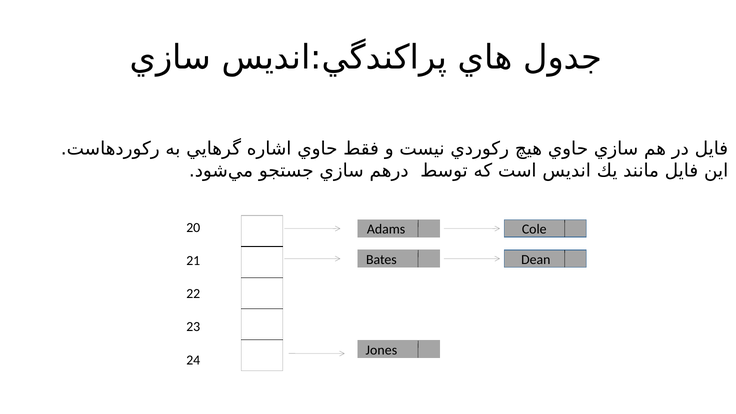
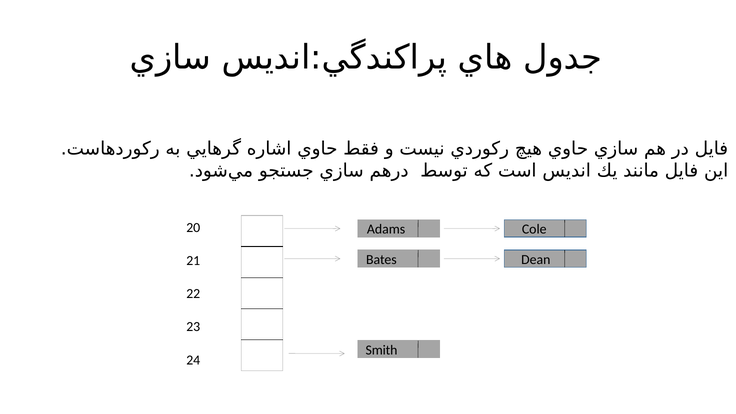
Jones: Jones -> Smith (382, 350)
